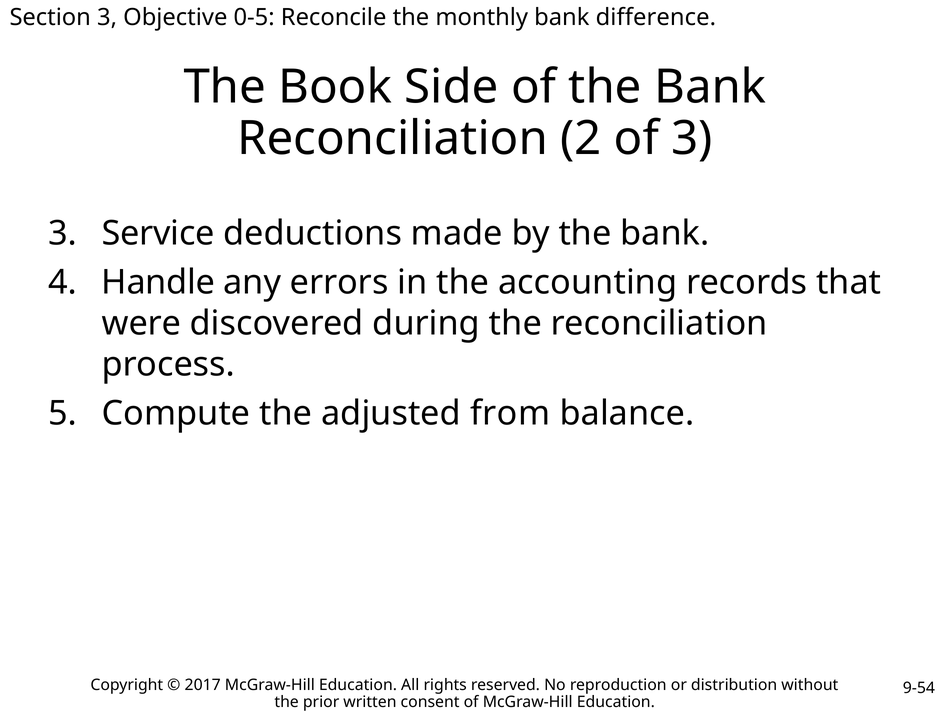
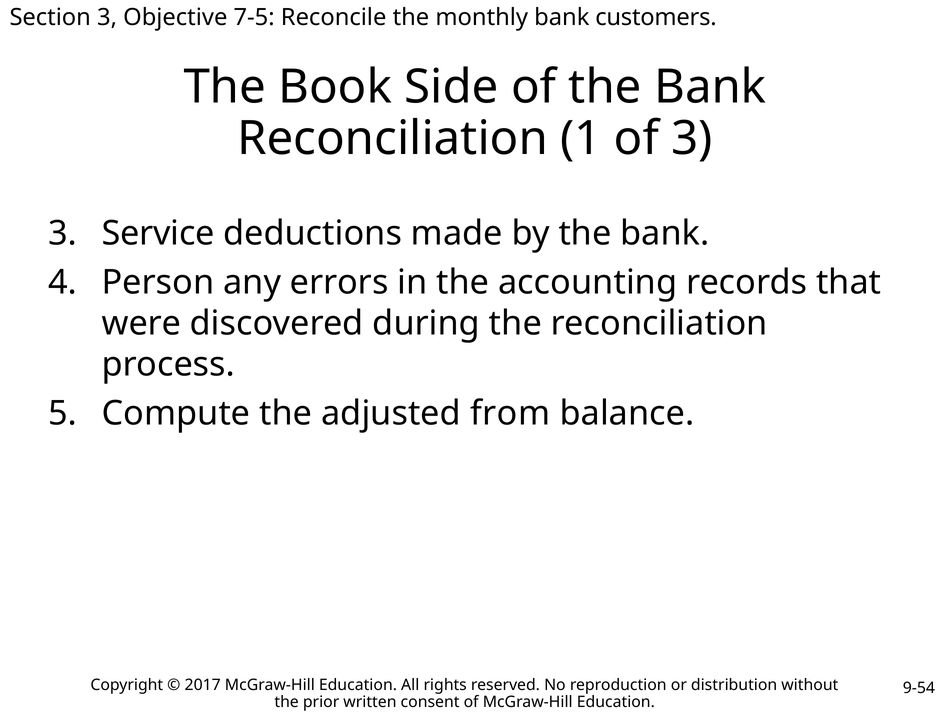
0-5: 0-5 -> 7-5 (254, 17)
difference: difference -> customers (656, 17)
2: 2 -> 1 (581, 139)
Handle: Handle -> Person (158, 283)
